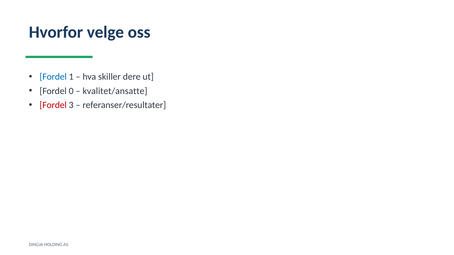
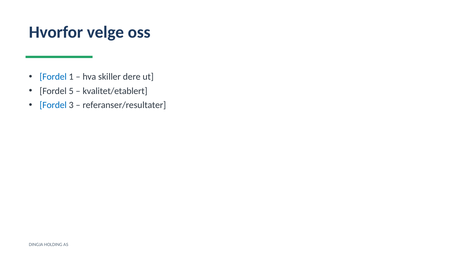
0: 0 -> 5 (71, 91)
kvalitet/ansatte: kvalitet/ansatte -> kvalitet/etablert (115, 91)
Fordel colour: red -> blue (53, 105)
